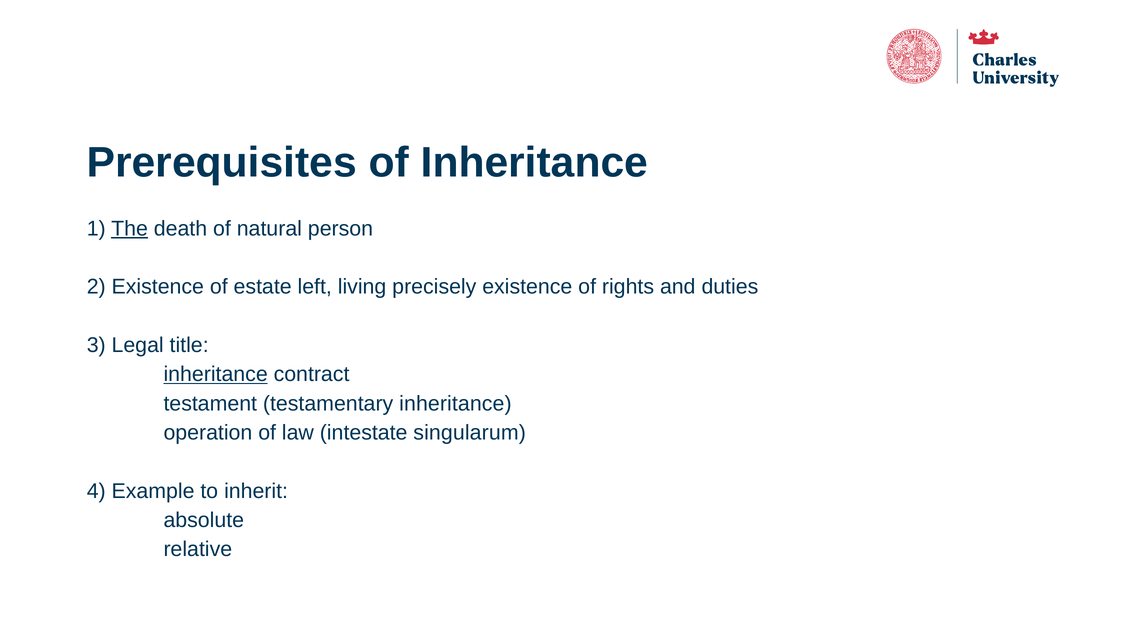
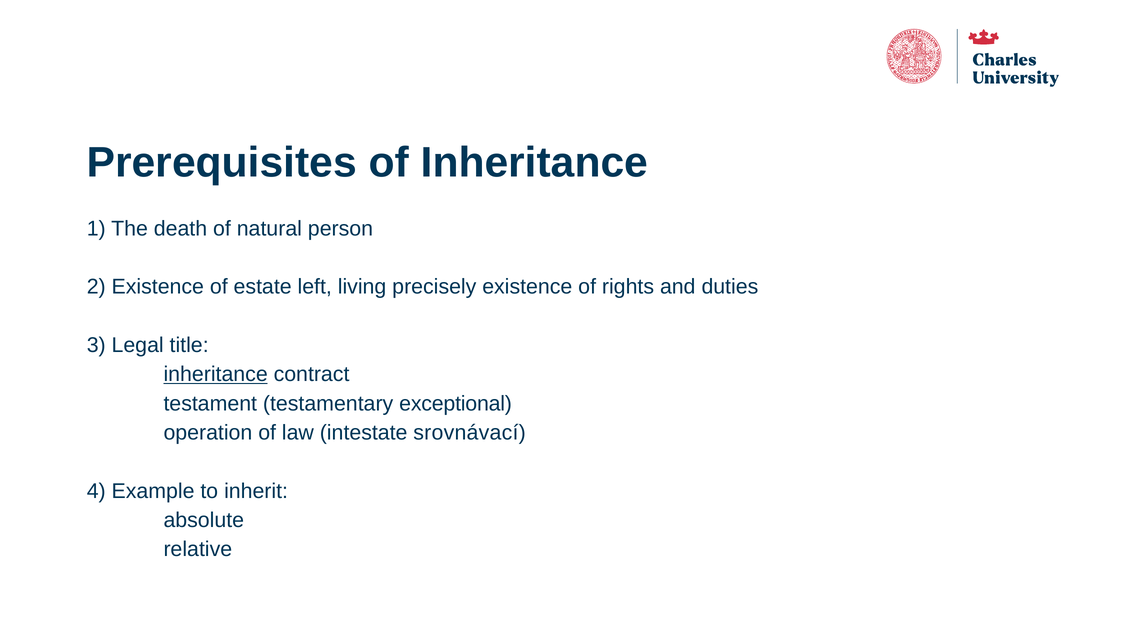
The underline: present -> none (130, 229)
testamentary inheritance: inheritance -> exceptional (456, 404)
singularum: singularum -> srovnávací (470, 433)
